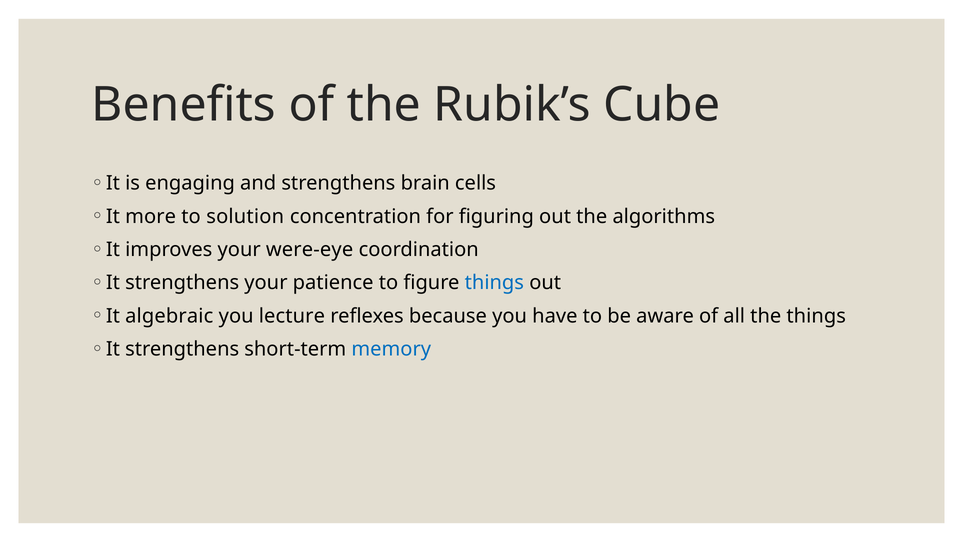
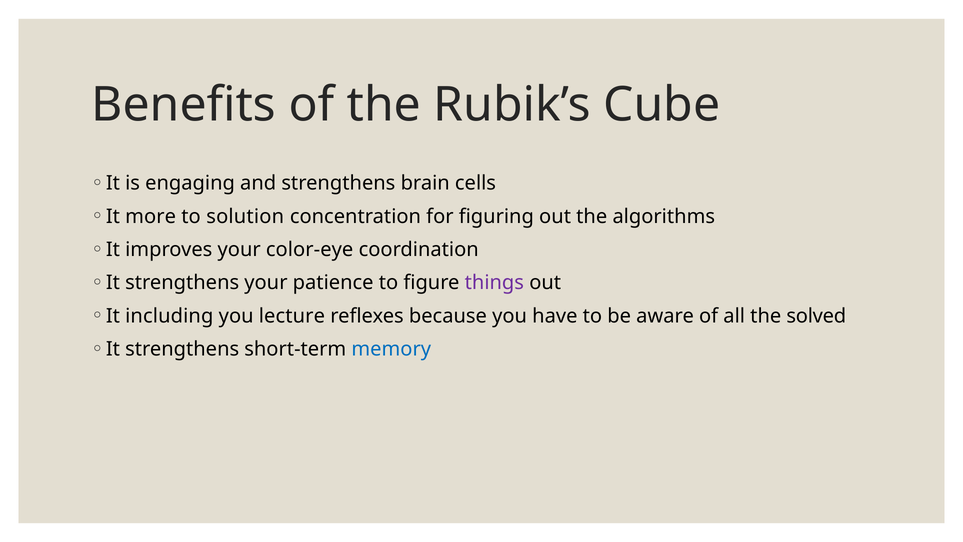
were-eye: were-eye -> color-eye (310, 250)
things colour: blue -> purple (494, 283)
algebraic: algebraic -> including (169, 316)
the things: things -> solved (816, 316)
